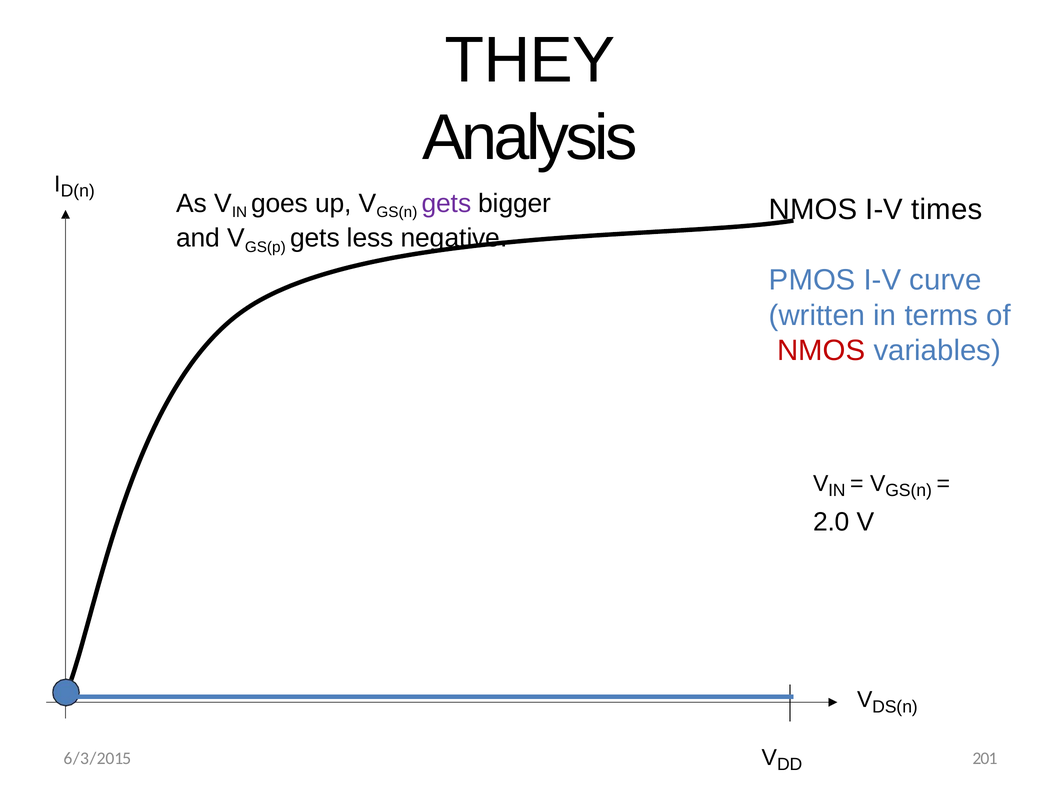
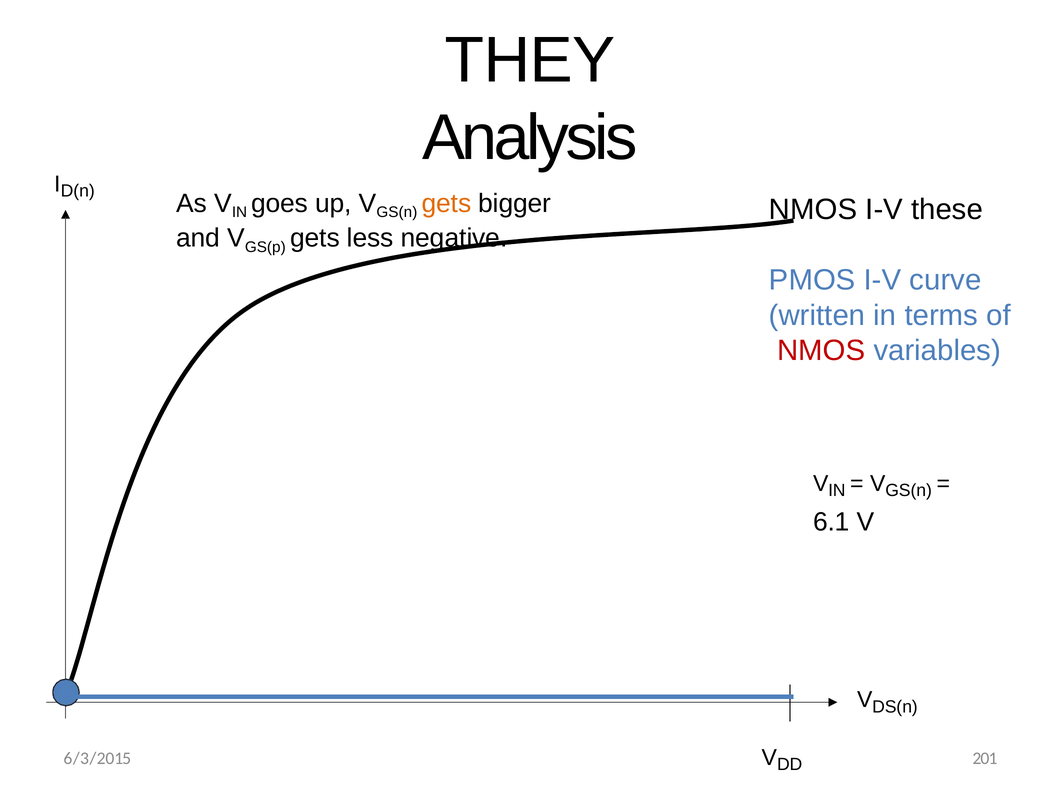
gets colour: purple -> orange (446, 203)
times: times -> these (947, 209)
2.0: 2.0 -> 6.1 (831, 522)
